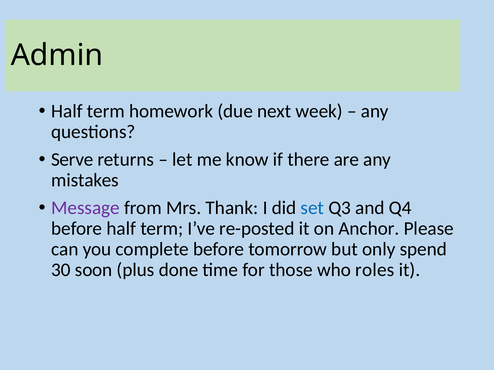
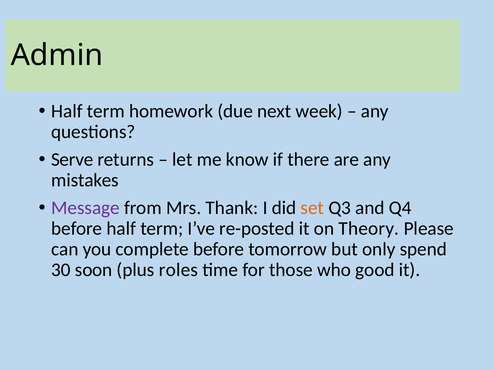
set colour: blue -> orange (312, 208)
Anchor: Anchor -> Theory (369, 229)
done: done -> roles (178, 270)
roles: roles -> good (375, 270)
